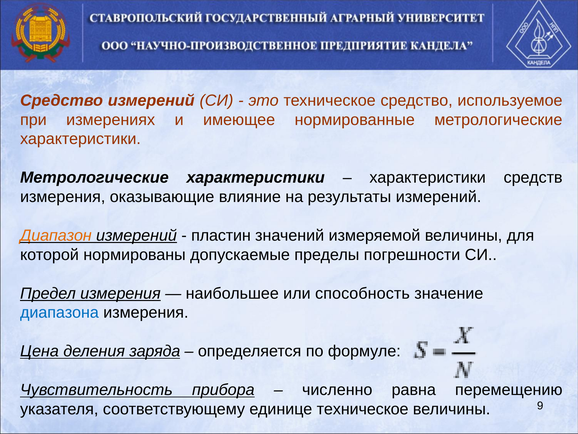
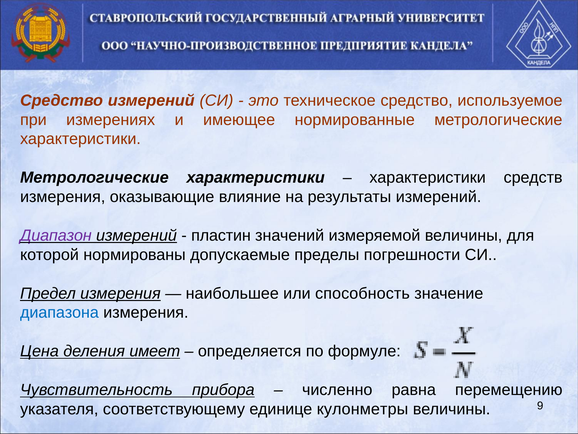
Диапазон colour: orange -> purple (56, 235)
заряда: заряда -> имеет (155, 351)
единице техническое: техническое -> кулонметры (362, 409)
